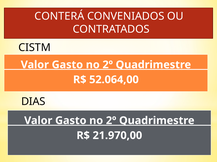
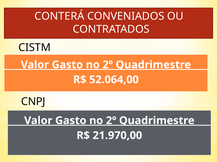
DIAS: DIAS -> CNPJ (33, 102)
